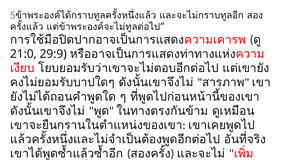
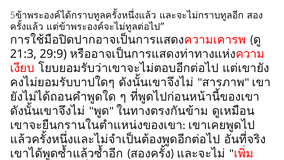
21:0: 21:0 -> 21:3 (23, 54)
